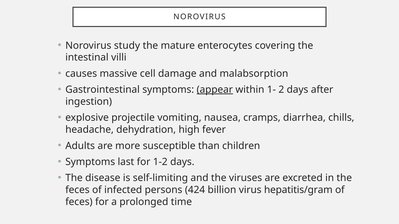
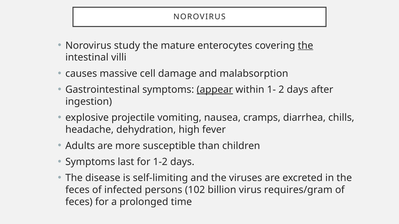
the underline: none -> present (306, 46)
424: 424 -> 102 (195, 190)
hepatitis/gram: hepatitis/gram -> requires/gram (298, 190)
